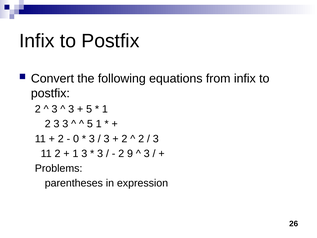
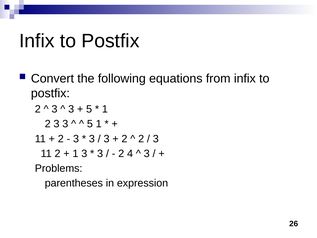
0: 0 -> 3 (76, 139)
9: 9 -> 4 (130, 153)
